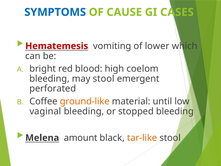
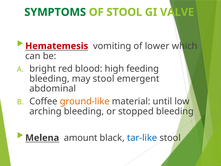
SYMPTOMS colour: blue -> green (55, 12)
OF CAUSE: CAUSE -> STOOL (124, 12)
CASES: CASES -> VALVE (177, 12)
coelom: coelom -> feeding (143, 69)
perforated: perforated -> abdominal (53, 88)
vaginal: vaginal -> arching (45, 111)
tar-like colour: orange -> blue (142, 138)
